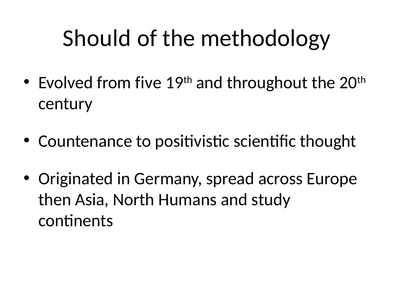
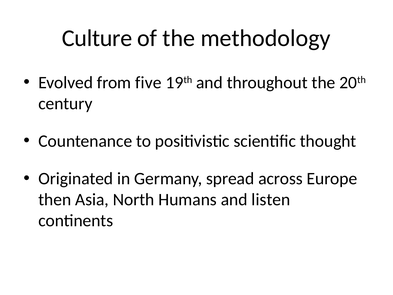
Should: Should -> Culture (97, 38)
study: study -> listen (271, 200)
